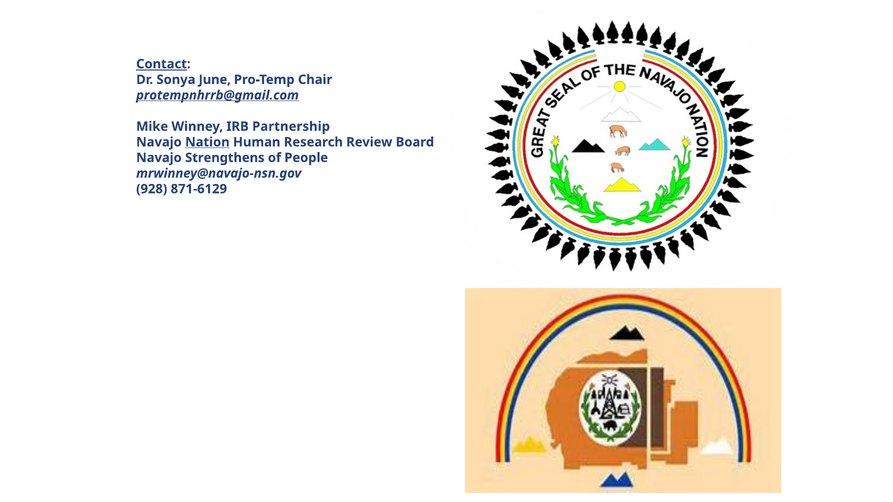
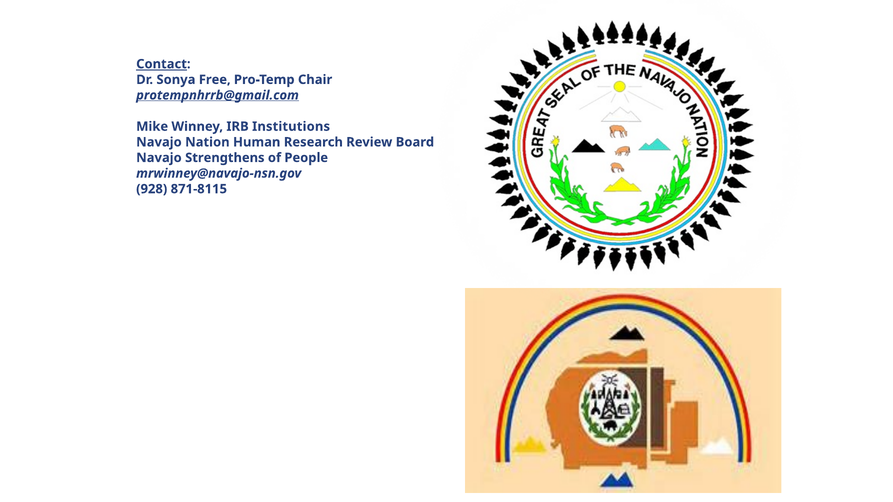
June: June -> Free (215, 80)
Partnership: Partnership -> Institutions (291, 127)
Nation underline: present -> none (207, 142)
871-6129: 871-6129 -> 871-8115 (199, 189)
